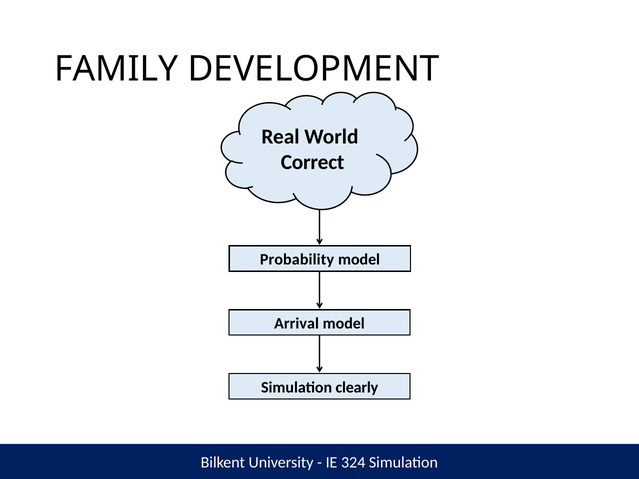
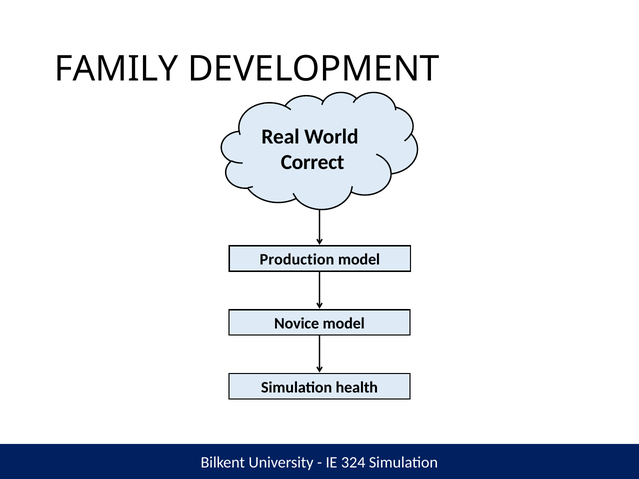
Probability: Probability -> Production (297, 260)
Arrival: Arrival -> Novice (297, 324)
clearly: clearly -> health (357, 388)
